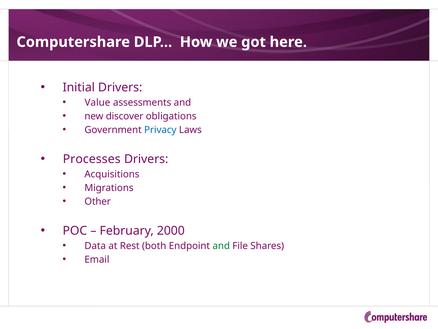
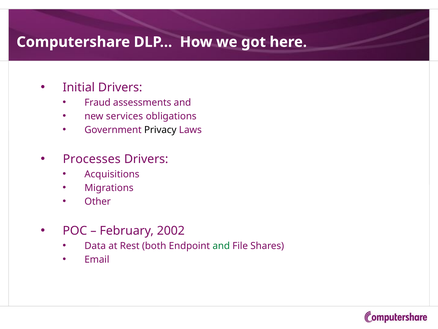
Value: Value -> Fraud (98, 102)
discover: discover -> services (125, 116)
Privacy colour: blue -> black (160, 130)
2000: 2000 -> 2002 (171, 231)
